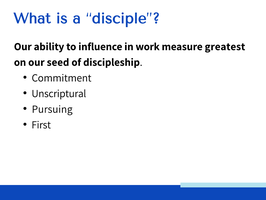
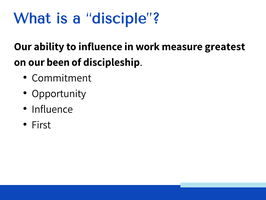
seed: seed -> been (58, 62)
Unscriptural: Unscriptural -> Opportunity (59, 93)
Pursuing: Pursuing -> Influence (52, 109)
